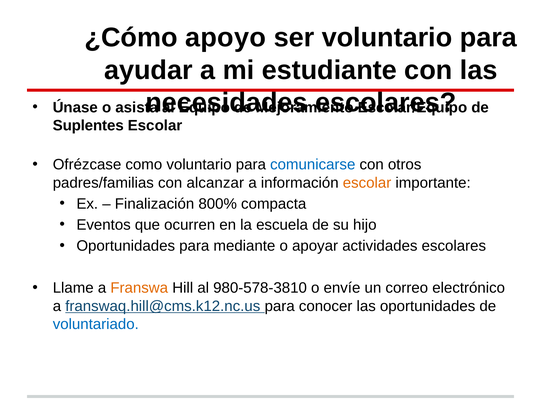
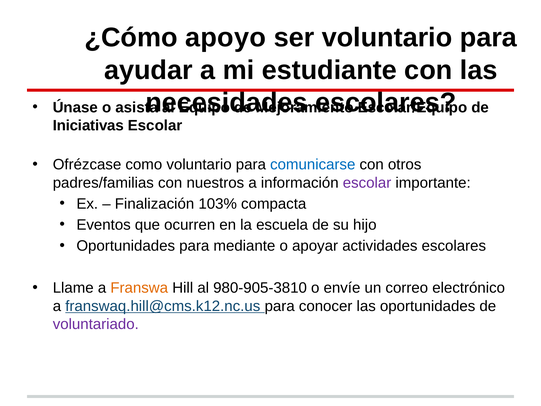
Suplentes: Suplentes -> Iniciativas (88, 125)
alcanzar: alcanzar -> nuestros (215, 183)
escolar colour: orange -> purple (367, 183)
800%: 800% -> 103% (218, 204)
980-578-3810: 980-578-3810 -> 980-905-3810 (260, 288)
voluntariado colour: blue -> purple (96, 324)
